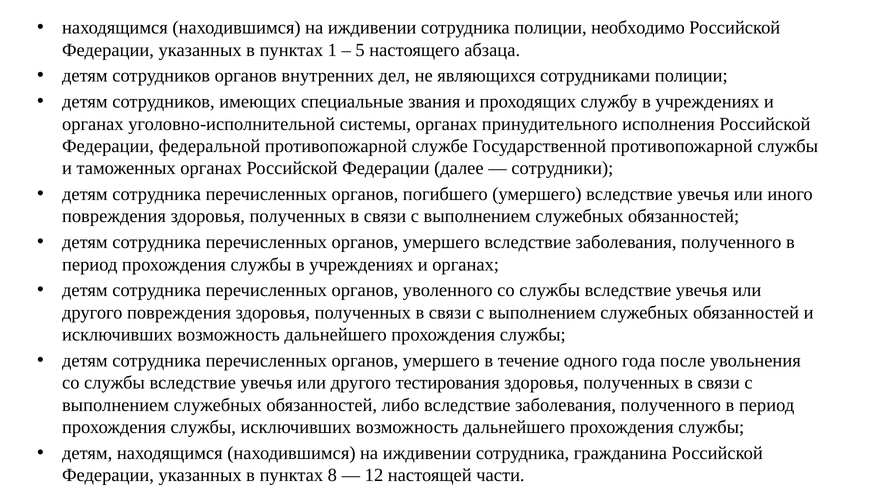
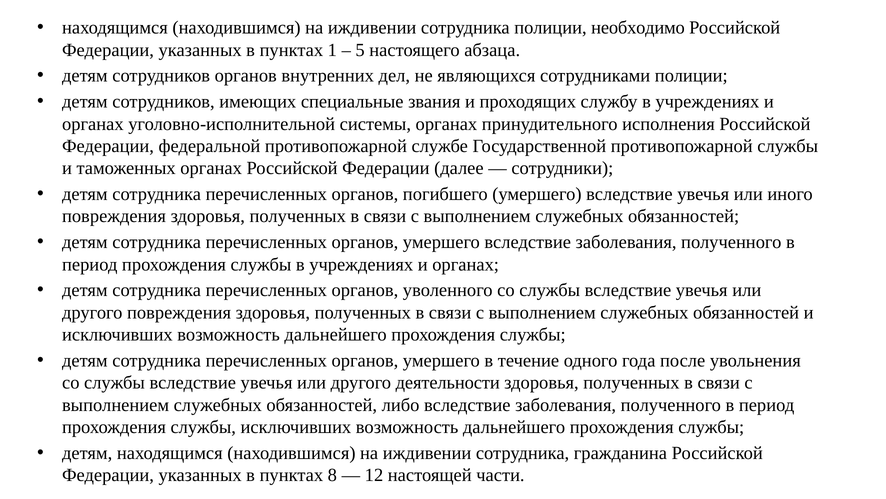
тестирования: тестирования -> деятельности (448, 382)
